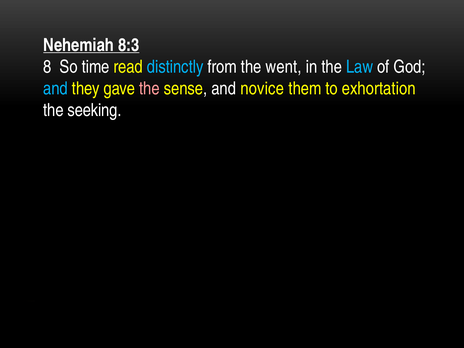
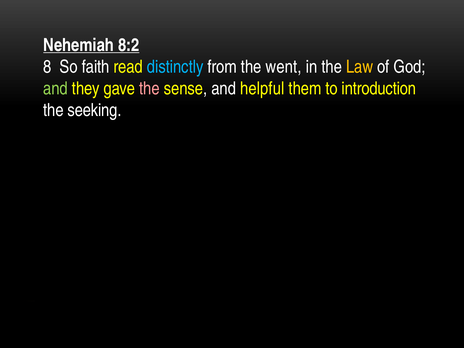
8:3: 8:3 -> 8:2 (129, 45)
time: time -> faith (96, 67)
Law colour: light blue -> yellow (360, 67)
and colour: light blue -> light green (56, 89)
novice: novice -> helpful (262, 89)
exhortation: exhortation -> introduction (379, 89)
